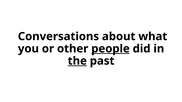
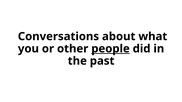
the underline: present -> none (77, 61)
